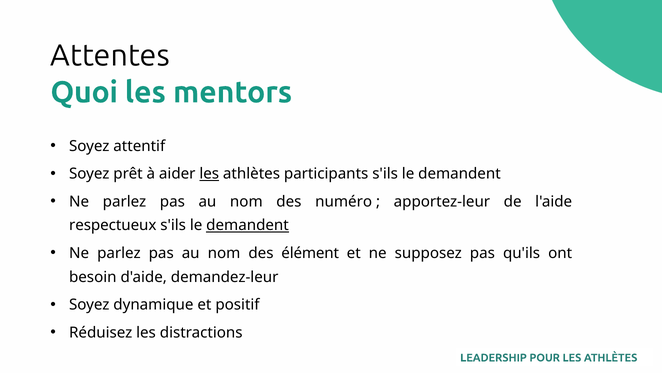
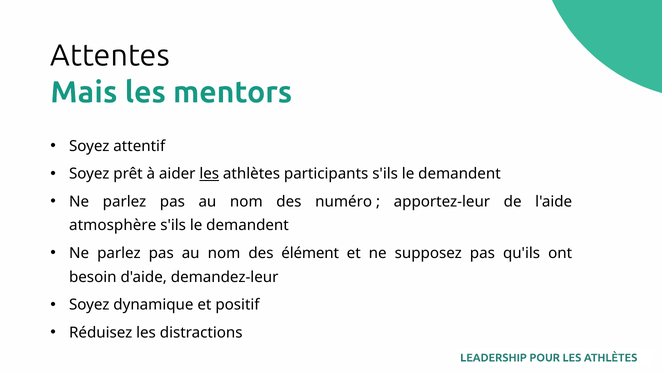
Quoi: Quoi -> Mais (84, 92)
respectueux: respectueux -> atmosphère (113, 225)
demandent underline: present -> none (248, 225)
